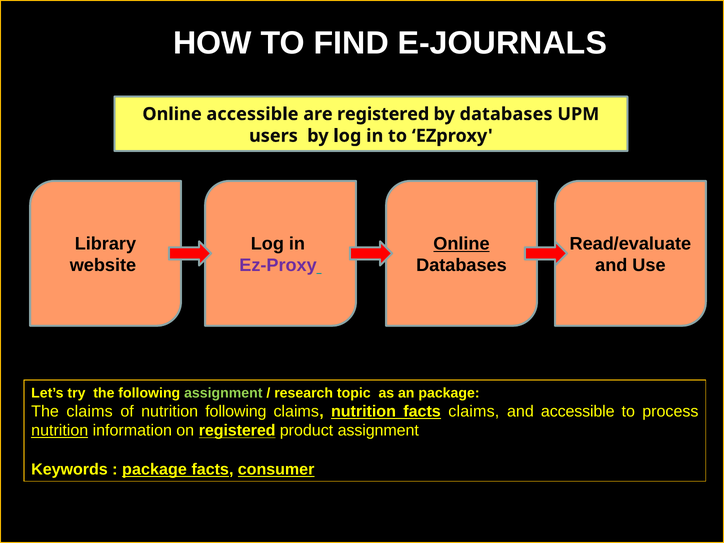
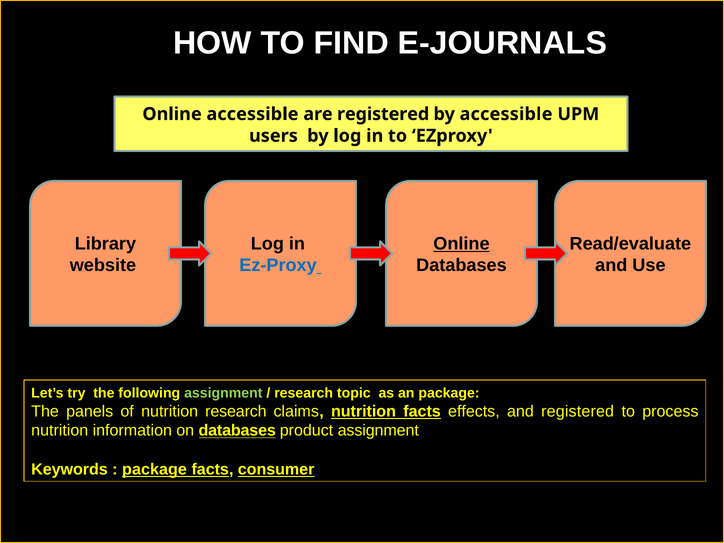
by databases: databases -> accessible (506, 114)
Ez-Proxy colour: purple -> blue (278, 265)
The claims: claims -> panels (90, 411)
nutrition following: following -> research (236, 411)
facts claims: claims -> effects (474, 411)
and accessible: accessible -> registered (578, 411)
nutrition underline: present -> none (60, 431)
on registered: registered -> databases (237, 431)
